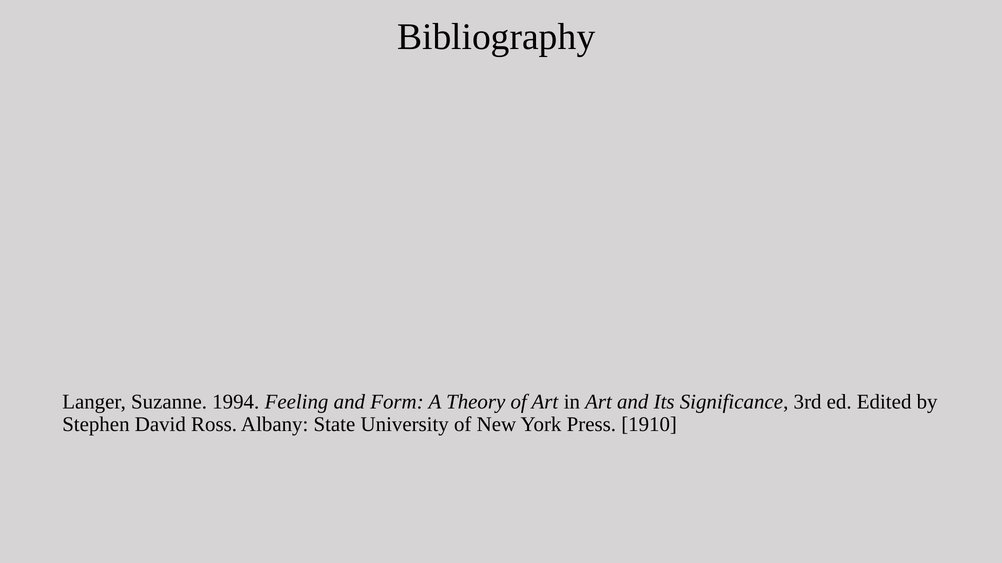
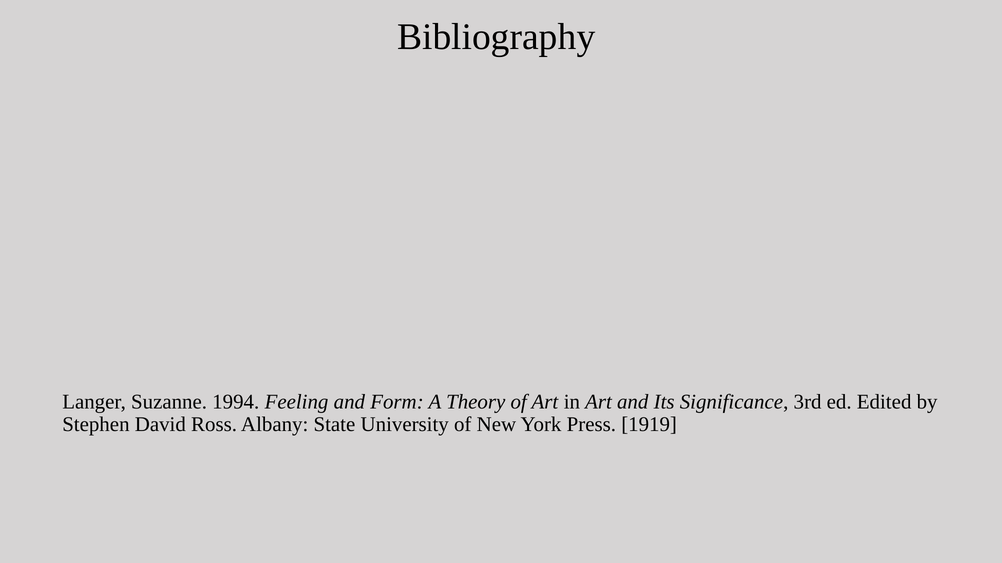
1910: 1910 -> 1919 (649, 425)
